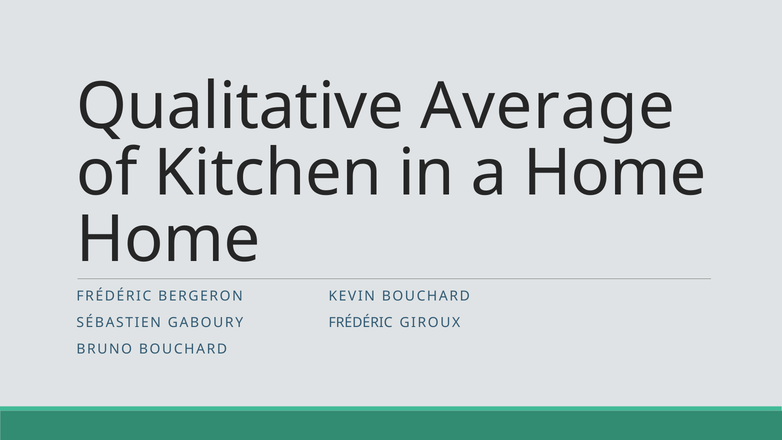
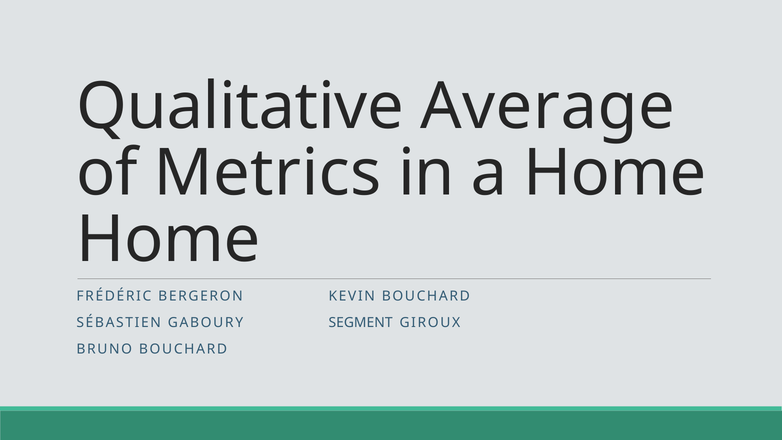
Kitchen: Kitchen -> Metrics (268, 173)
GABOURY FRÉDÉRIC: FRÉDÉRIC -> SEGMENT (361, 322)
